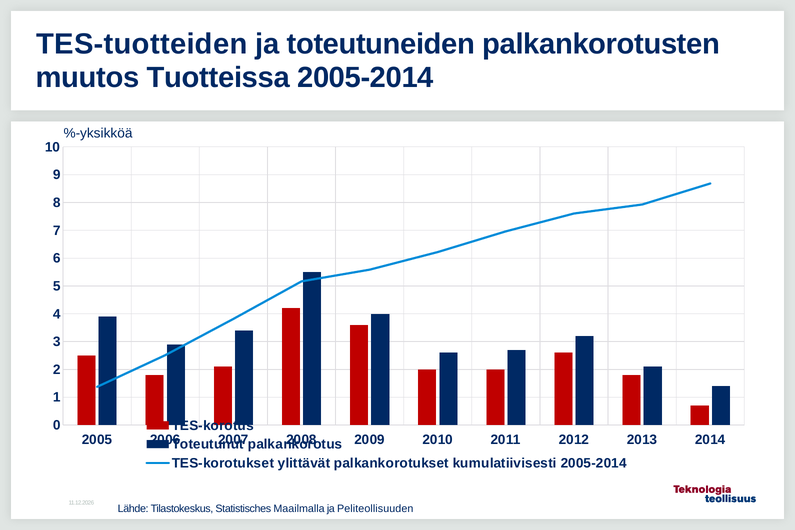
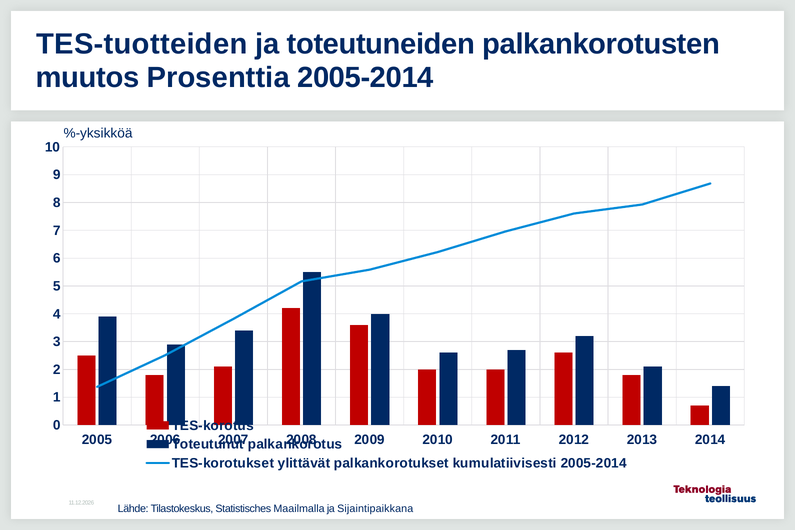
Tuotteissa: Tuotteissa -> Prosenttia (218, 78)
Peliteollisuuden: Peliteollisuuden -> Sijaintipaikkana (375, 509)
